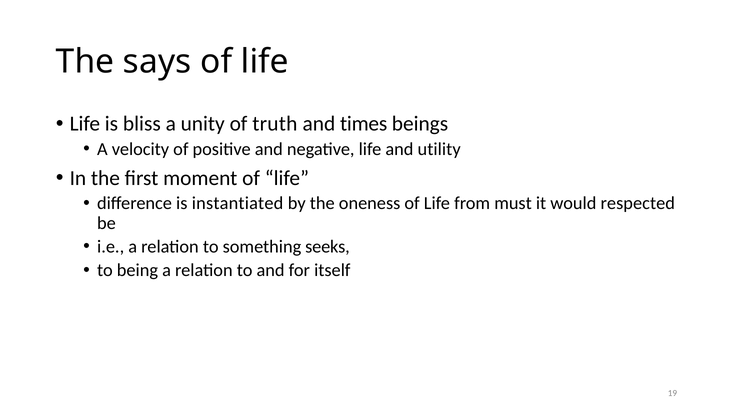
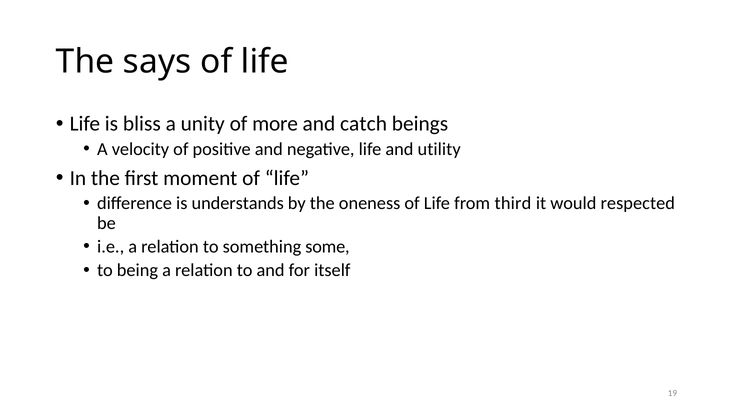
truth: truth -> more (275, 124)
times: times -> catch (364, 124)
instantiated: instantiated -> understands (238, 203)
must: must -> third (513, 203)
seeks: seeks -> some (327, 247)
